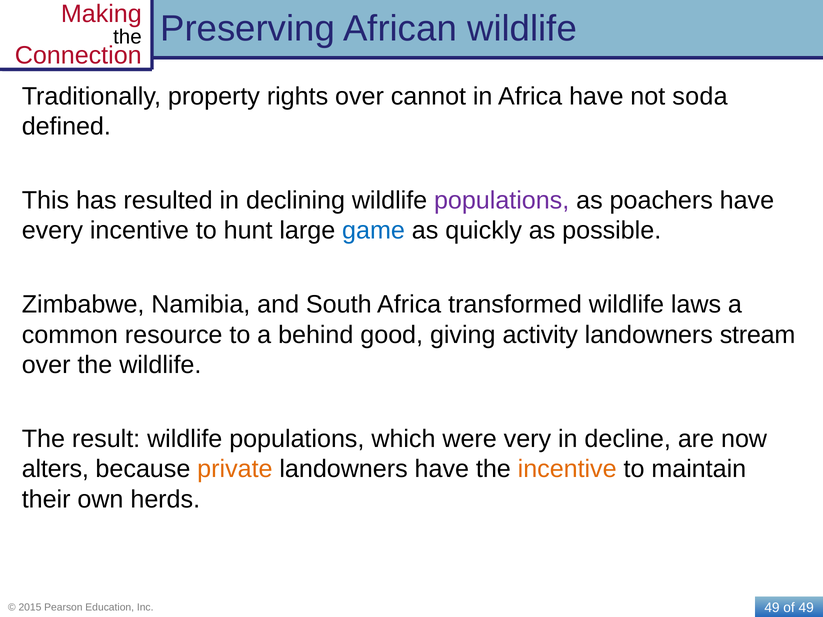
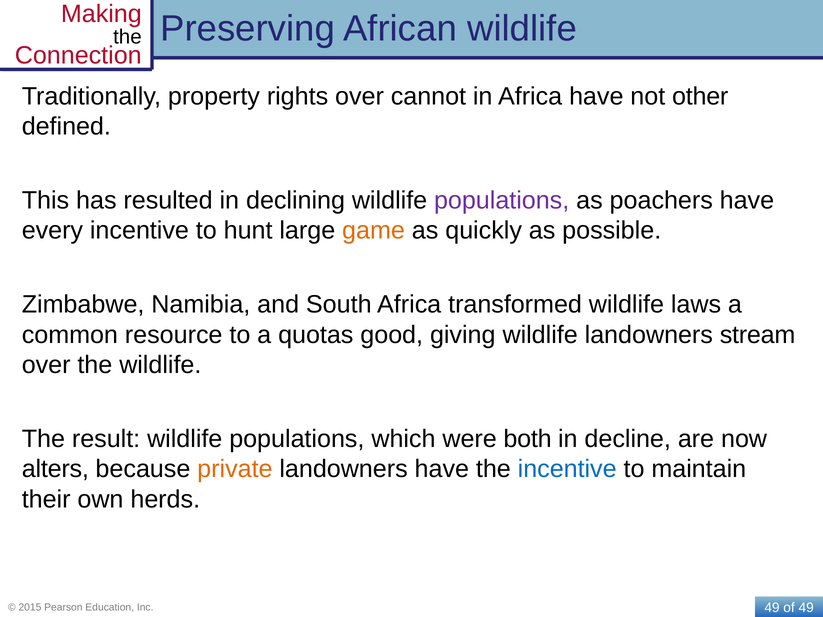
soda: soda -> other (700, 96)
game colour: blue -> orange (374, 231)
behind: behind -> quotas (316, 335)
giving activity: activity -> wildlife (540, 335)
very: very -> both (528, 439)
incentive colour: orange -> blue (567, 469)
